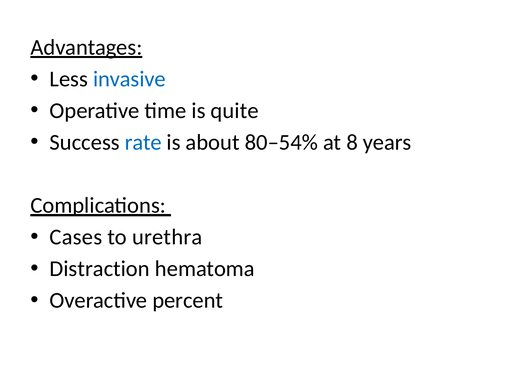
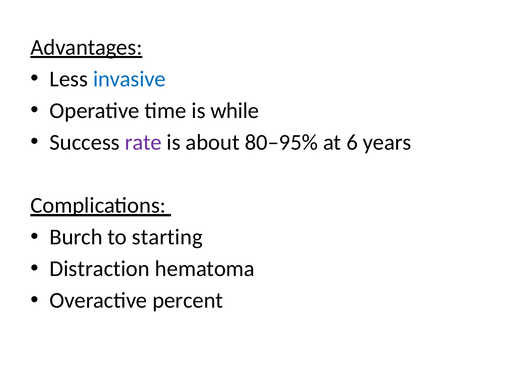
quite: quite -> while (235, 111)
rate colour: blue -> purple (143, 142)
80–54%: 80–54% -> 80–95% (281, 142)
8: 8 -> 6 (352, 142)
Cases: Cases -> Burch (76, 237)
urethra: urethra -> starting (167, 237)
